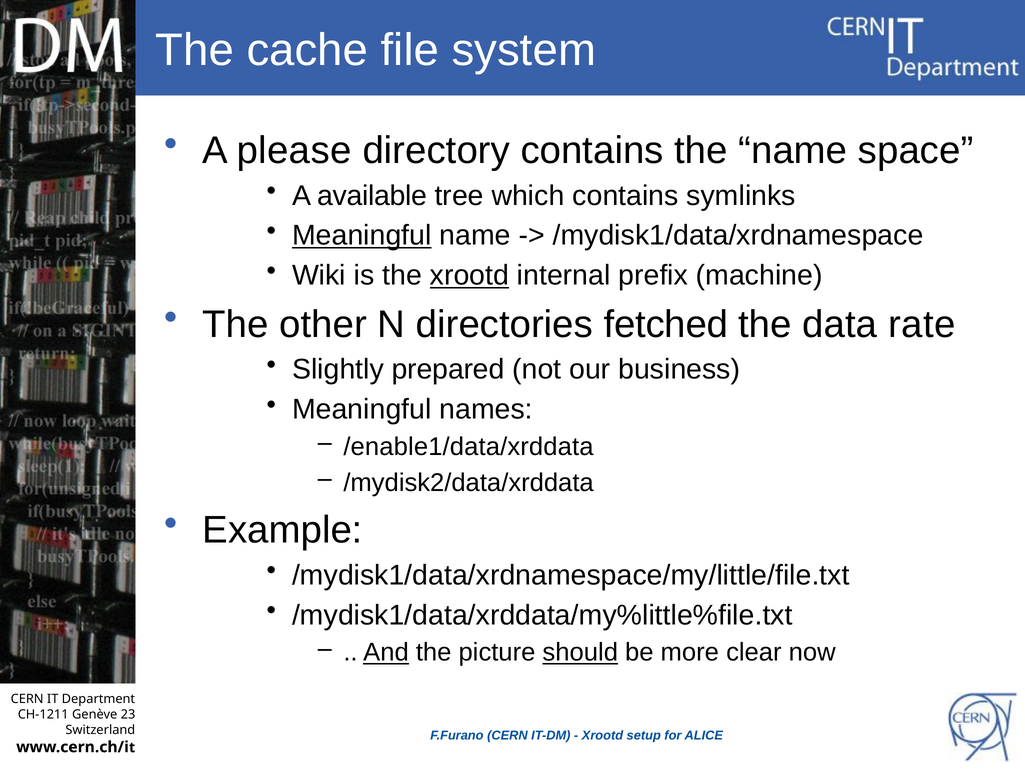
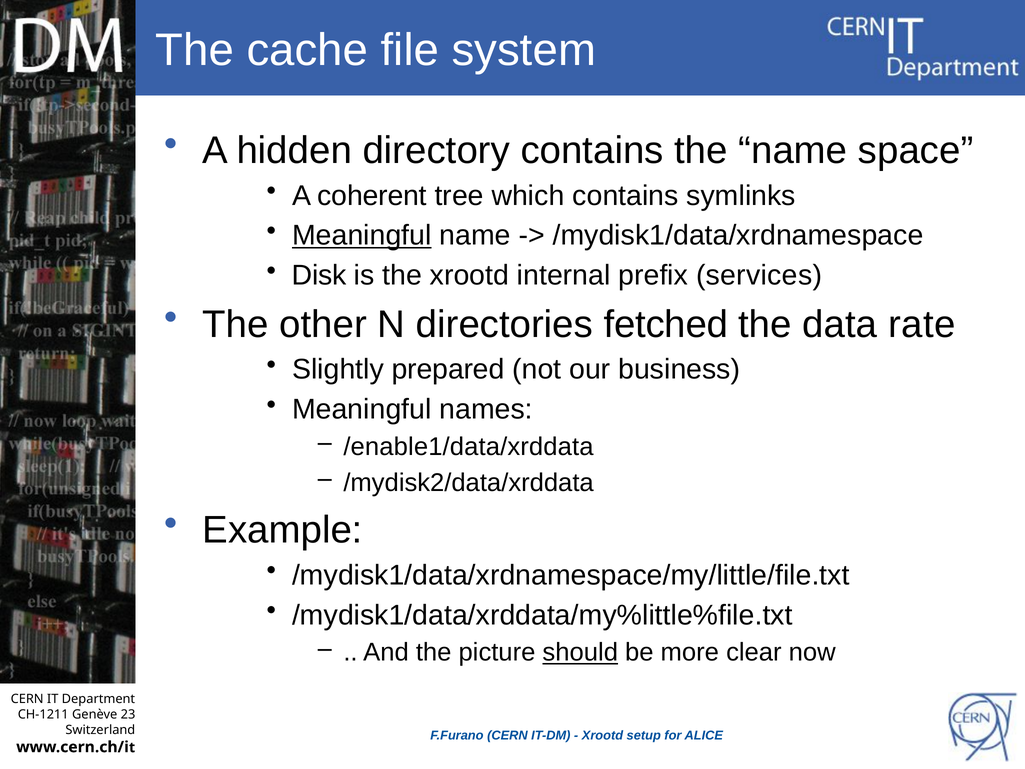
please: please -> hidden (294, 150)
available: available -> coherent (372, 196)
Wiki: Wiki -> Disk (319, 275)
xrootd underline: present -> none (469, 275)
machine: machine -> services (759, 275)
And underline: present -> none (386, 652)
